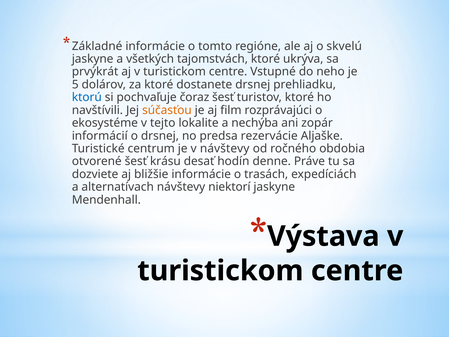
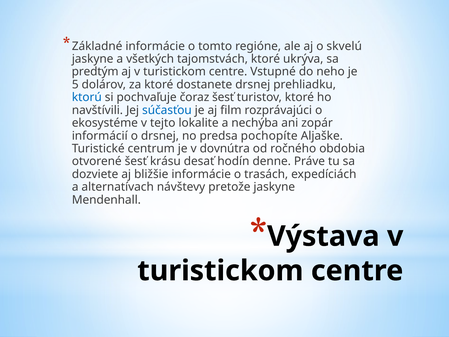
prvýkrát: prvýkrát -> predtým (95, 72)
súčasťou colour: orange -> blue (167, 110)
rezervácie: rezervácie -> pochopíte (269, 136)
v návštevy: návštevy -> dovnútra (225, 148)
niektorí: niektorí -> pretože (229, 187)
